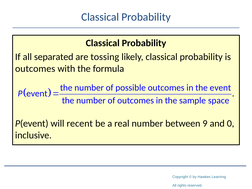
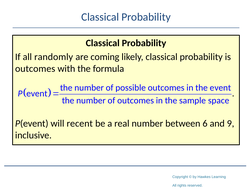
separated: separated -> randomly (54, 57)
tossing: tossing -> coming (105, 57)
9: 9 -> 6 (205, 124)
0: 0 -> 9 (231, 124)
